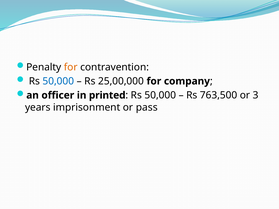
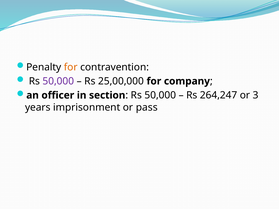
50,000 colour: blue -> purple (58, 81)
printed: printed -> section (107, 95)
763,500: 763,500 -> 264,247 (219, 95)
